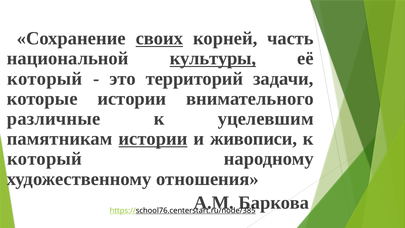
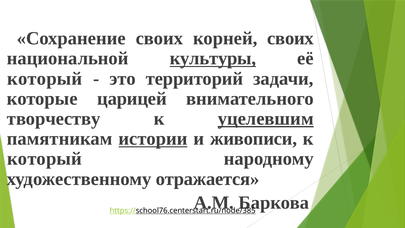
своих underline: present -> none (159, 38)
корней часть: часть -> своих (291, 38)
которые истории: истории -> царицей (132, 99)
различные: различные -> творчеству (54, 119)
уцелевшим underline: none -> present (266, 119)
отношения: отношения -> отражается (208, 179)
